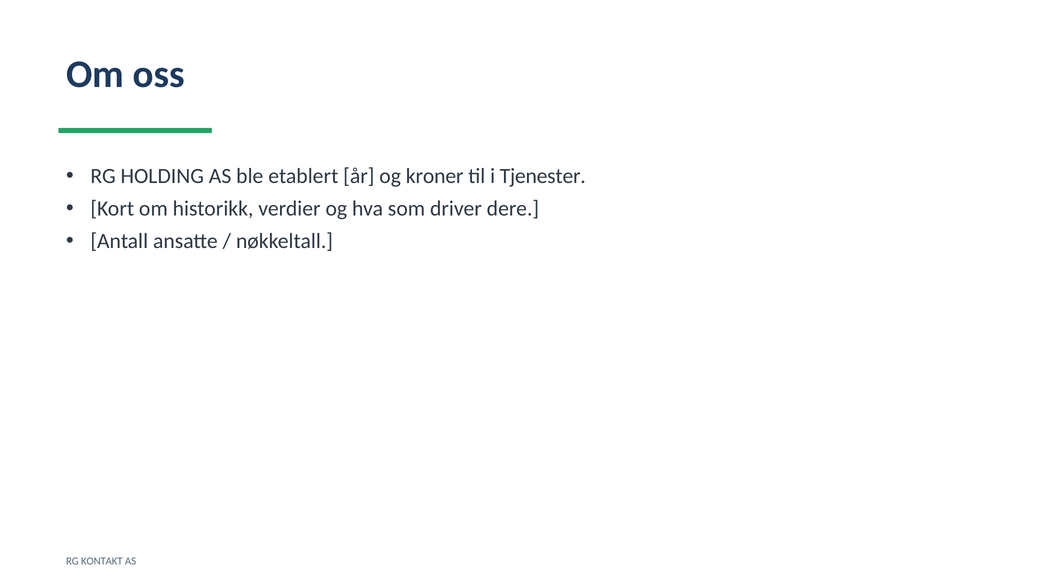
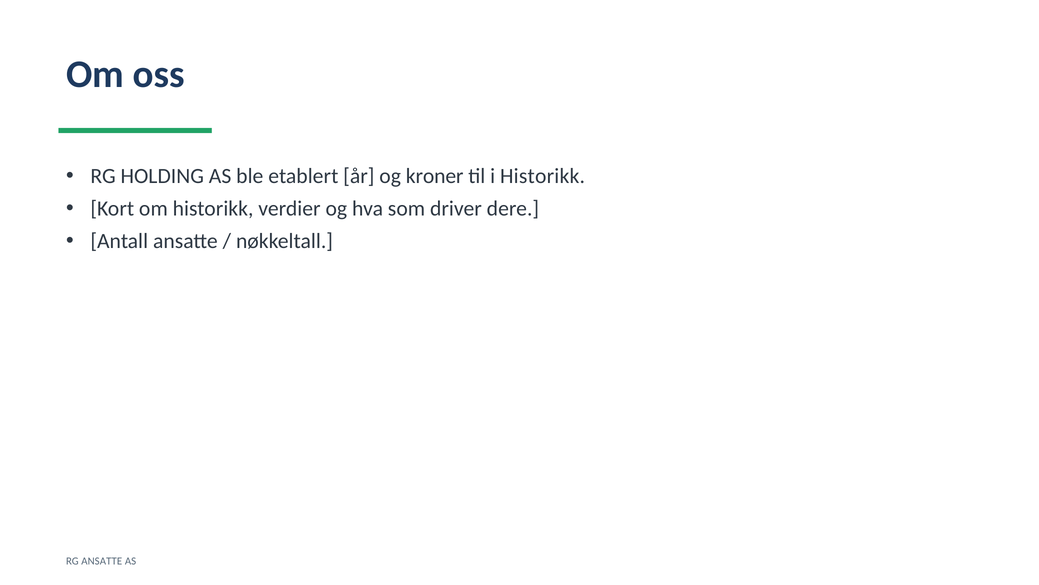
i Tjenester: Tjenester -> Historikk (543, 176)
RG KONTAKT: KONTAKT -> ANSATTE (102, 561)
